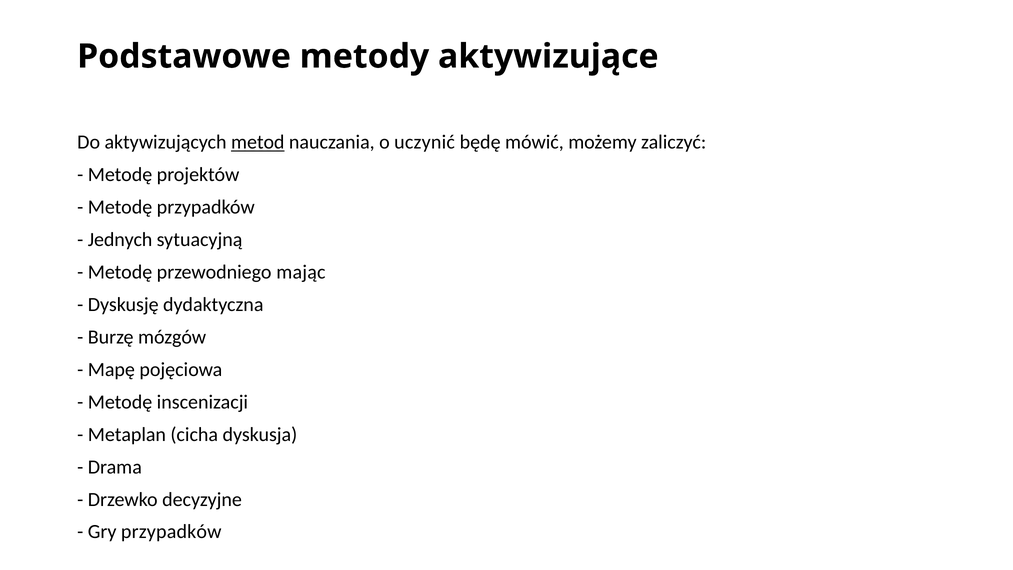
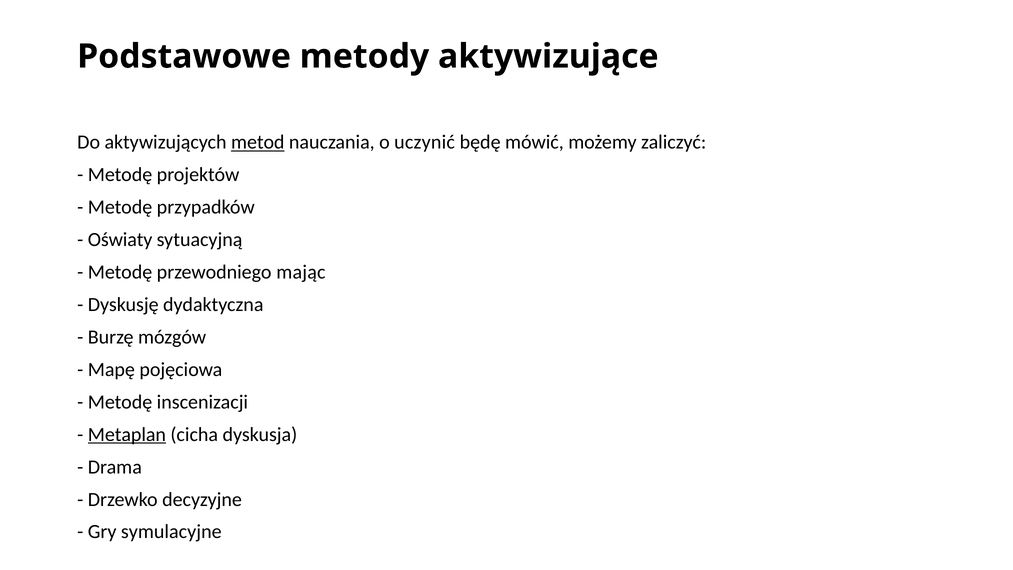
Jednych: Jednych -> Oświaty (120, 240)
Metaplan underline: none -> present (127, 434)
Gry przypadków: przypadków -> symulacyjne (171, 532)
